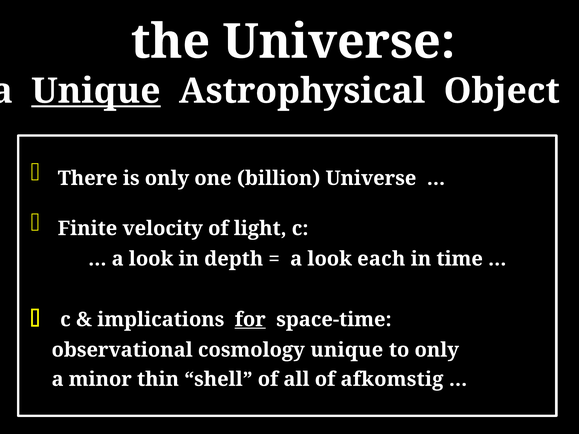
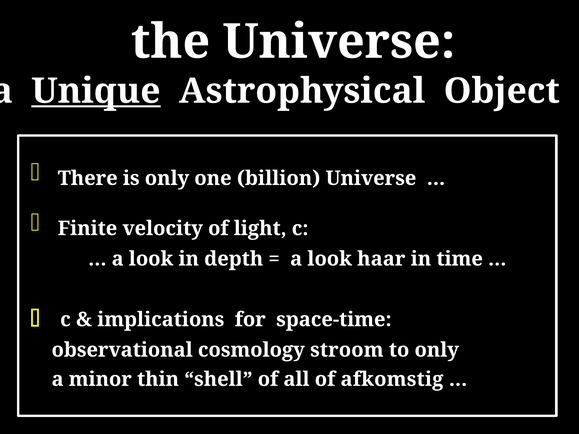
each: each -> haar (381, 259)
for underline: present -> none (250, 320)
cosmology unique: unique -> stroom (347, 350)
